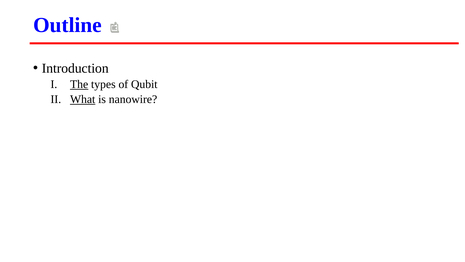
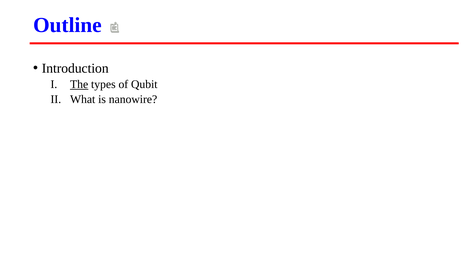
What underline: present -> none (83, 99)
